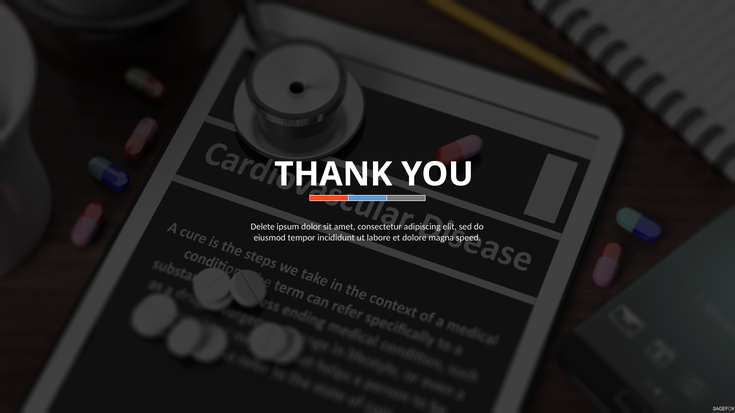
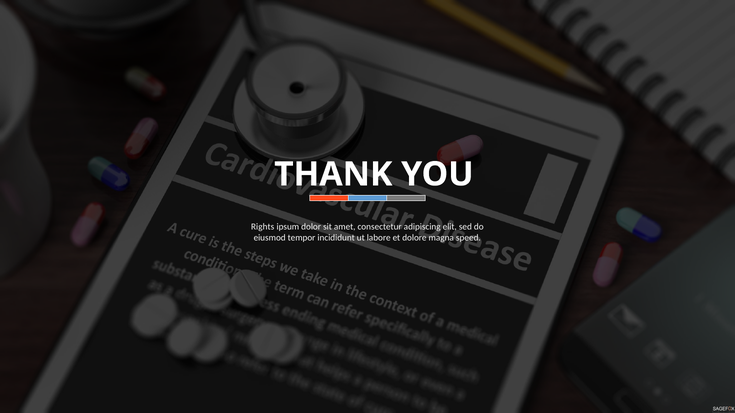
Delete: Delete -> Rights (263, 227)
